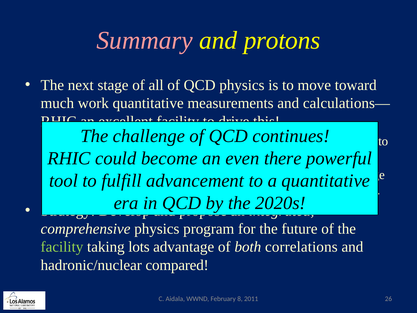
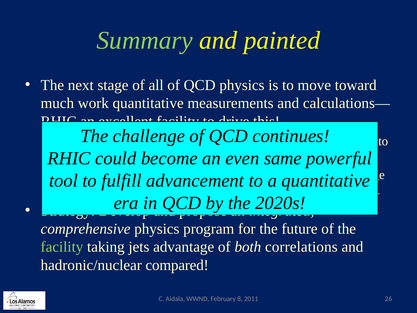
Summary colour: pink -> light green (145, 40)
protons: protons -> painted (282, 40)
there: there -> same (283, 158)
lots: lots -> jets (139, 247)
